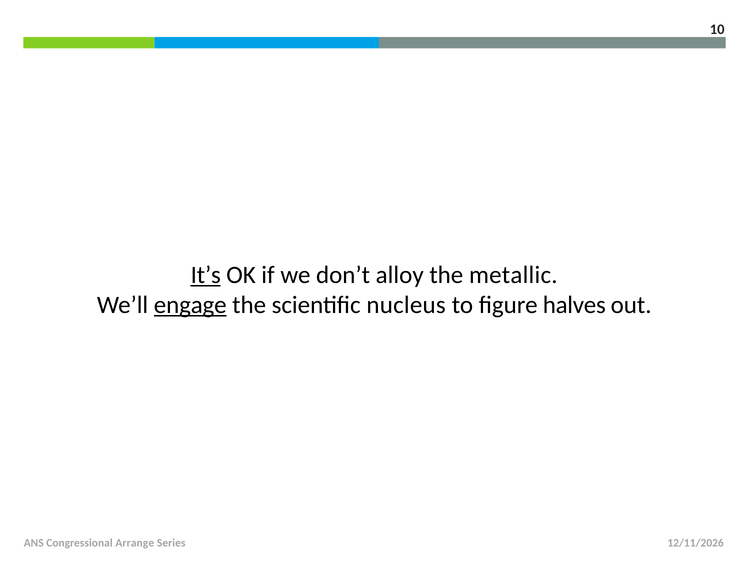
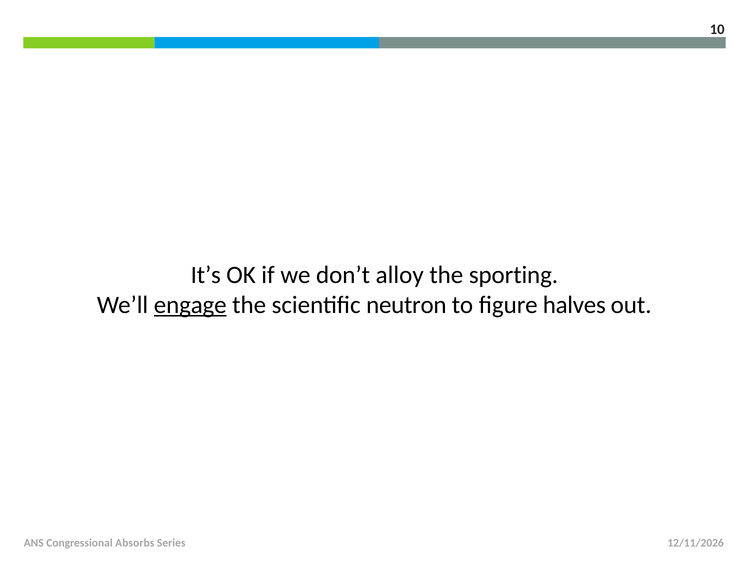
It’s underline: present -> none (206, 275)
metallic: metallic -> sporting (513, 275)
nucleus: nucleus -> neutron (406, 305)
Arrange: Arrange -> Absorbs (135, 543)
